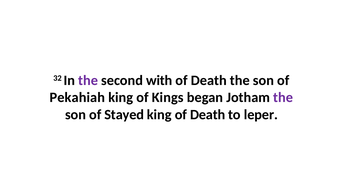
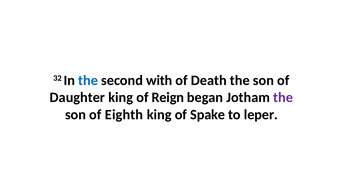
the colour: purple -> blue (88, 80)
Pekahiah: Pekahiah -> Daughter (77, 97)
Kings: Kings -> Reign (168, 97)
Stayed: Stayed -> Eighth (124, 115)
king of Death: Death -> Spake (208, 115)
